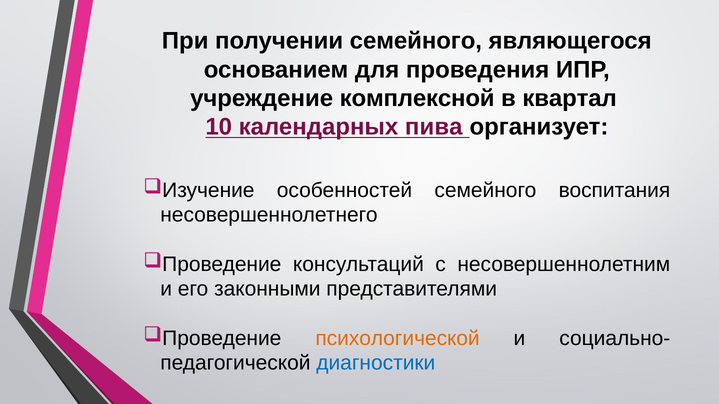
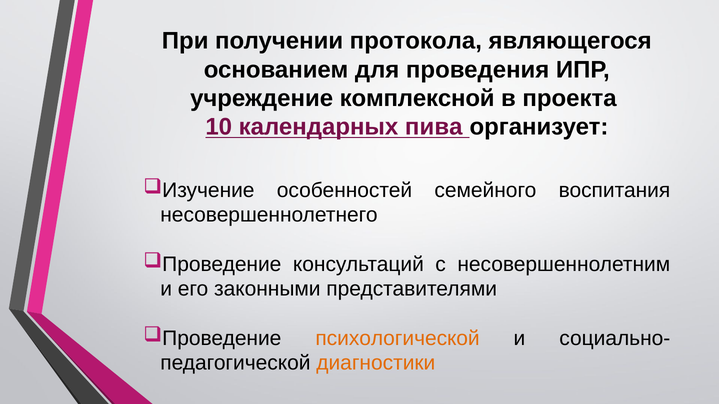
получении семейного: семейного -> протокола (416, 41)
квартал: квартал -> проекта (570, 98)
диагностики colour: blue -> orange (376, 363)
